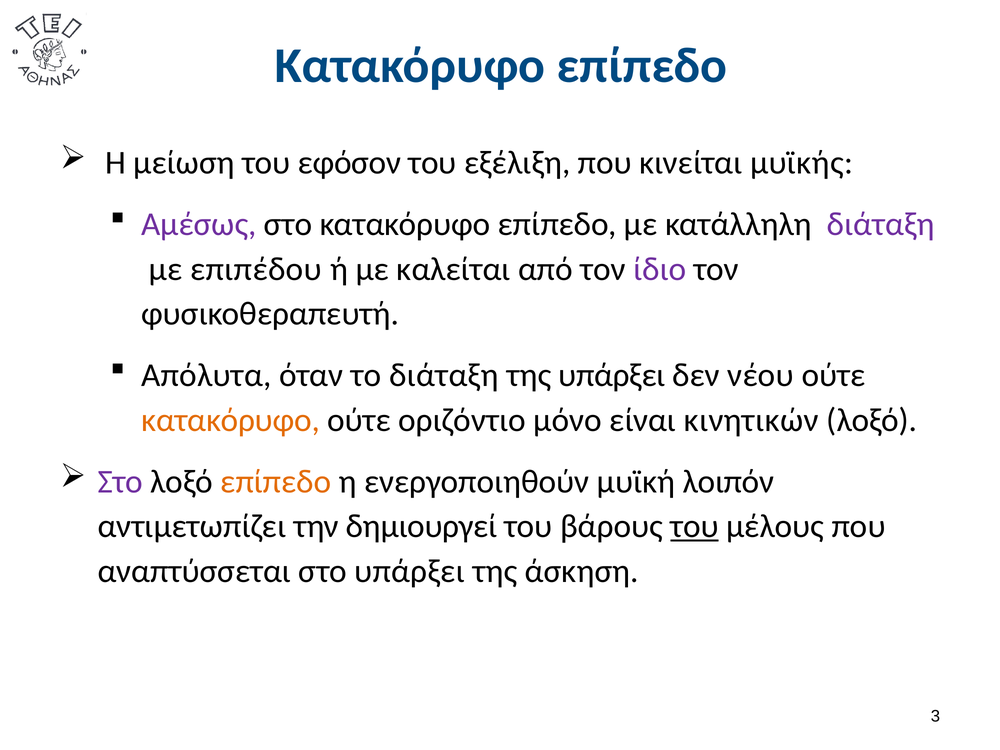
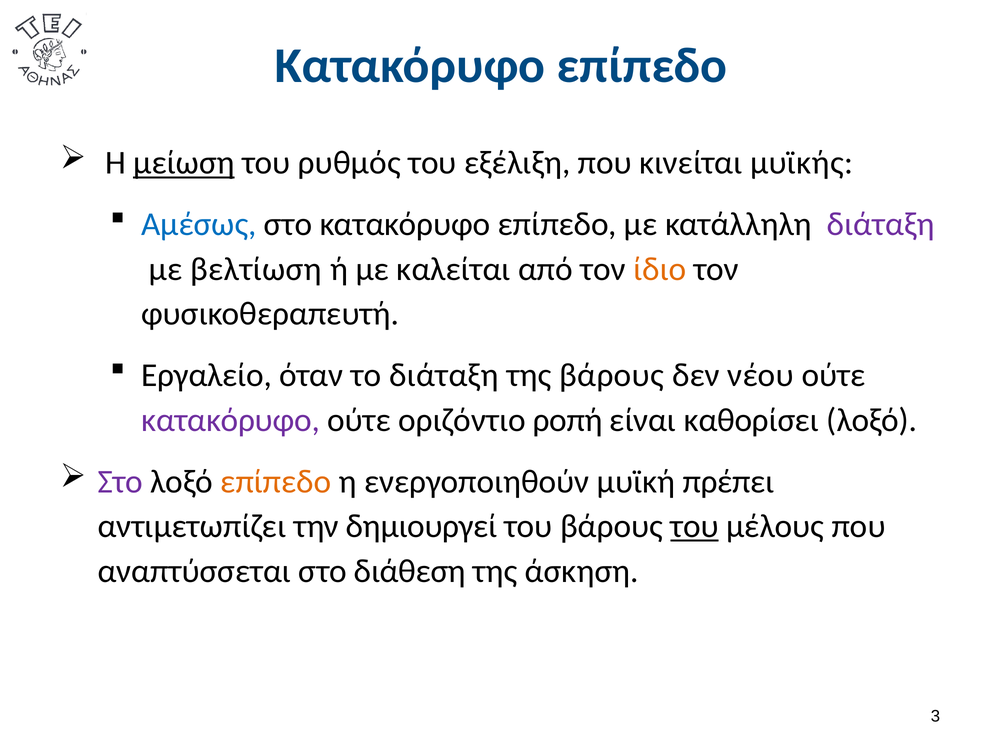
μείωση underline: none -> present (184, 163)
εφόσον: εφόσον -> ρυθμός (349, 163)
Αμέσως colour: purple -> blue (199, 224)
επιπέδου: επιπέδου -> βελτίωση (256, 269)
ίδιο colour: purple -> orange (660, 269)
Απόλυτα: Απόλυτα -> Εργαλείο (207, 375)
της υπάρξει: υπάρξει -> βάρους (612, 375)
κατακόρυφο colour: orange -> purple (231, 420)
μόνο: μόνο -> ροπή (568, 420)
κινητικών: κινητικών -> καθορίσει (751, 420)
λοιπόν: λοιπόν -> πρέπει (728, 482)
στο υπάρξει: υπάρξει -> διάθεση (410, 571)
